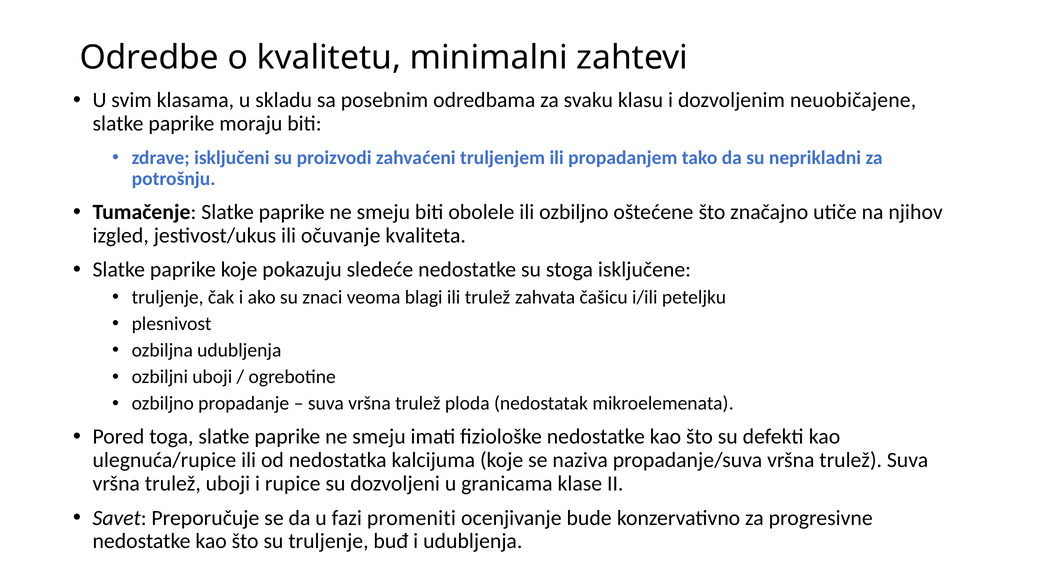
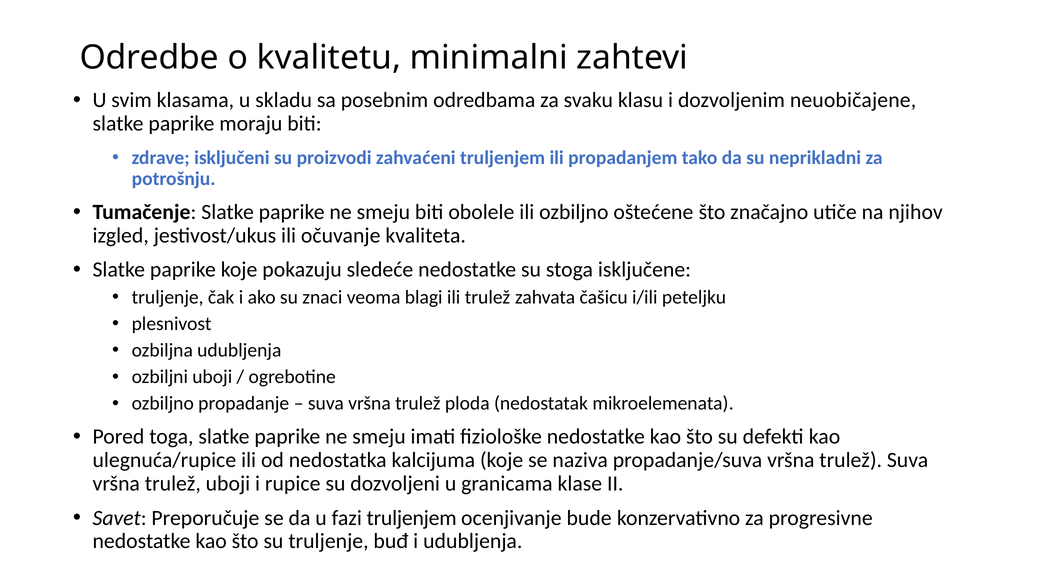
fazi promeniti: promeniti -> truljenjem (412, 518)
